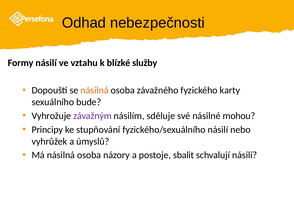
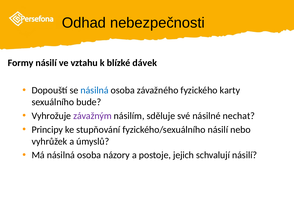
služby: služby -> dávek (145, 63)
násilná colour: orange -> blue (95, 90)
mohou: mohou -> nechat (239, 116)
sbalit: sbalit -> jejich (184, 155)
